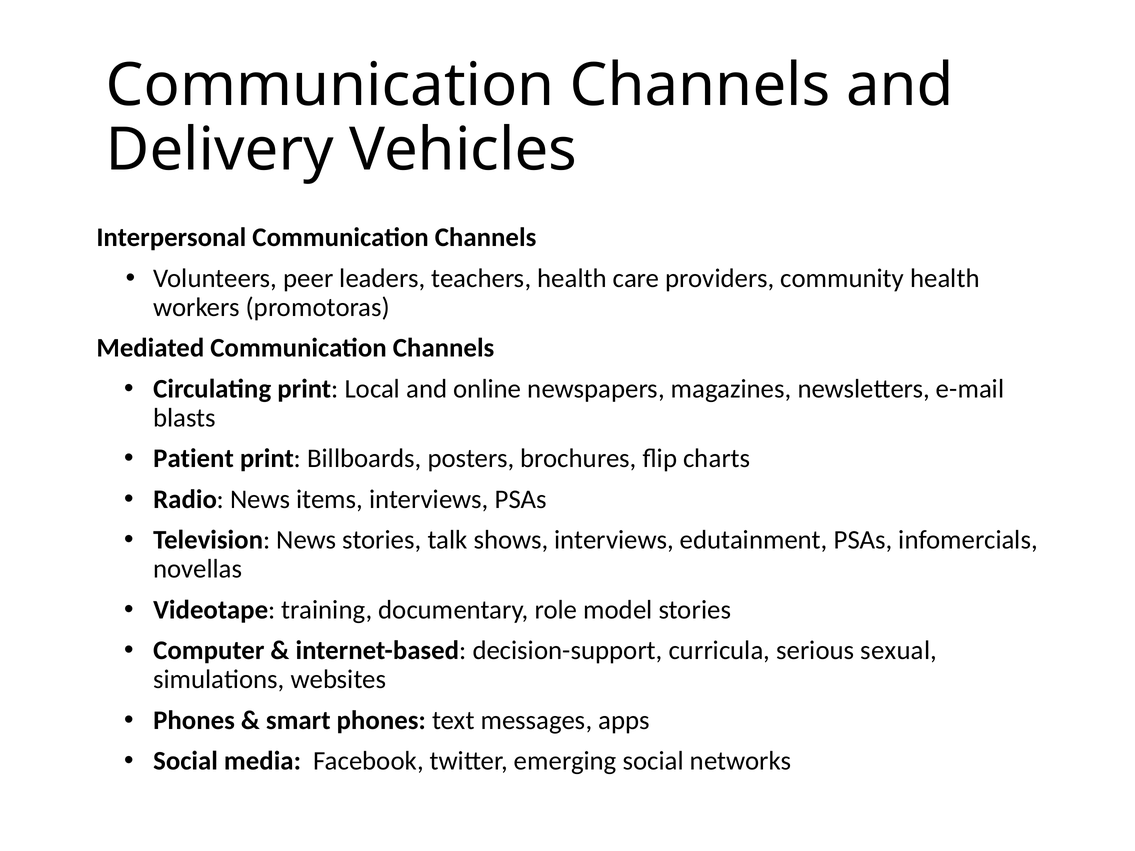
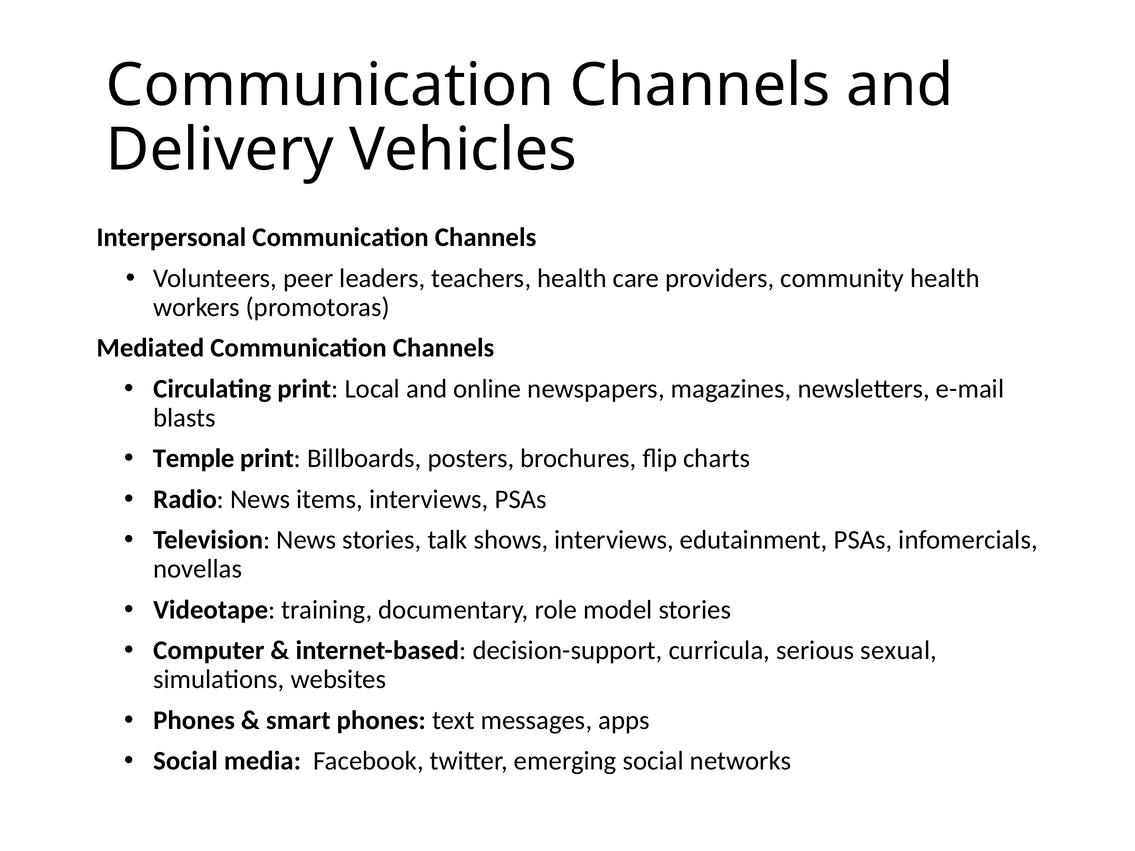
Patient: Patient -> Temple (194, 459)
